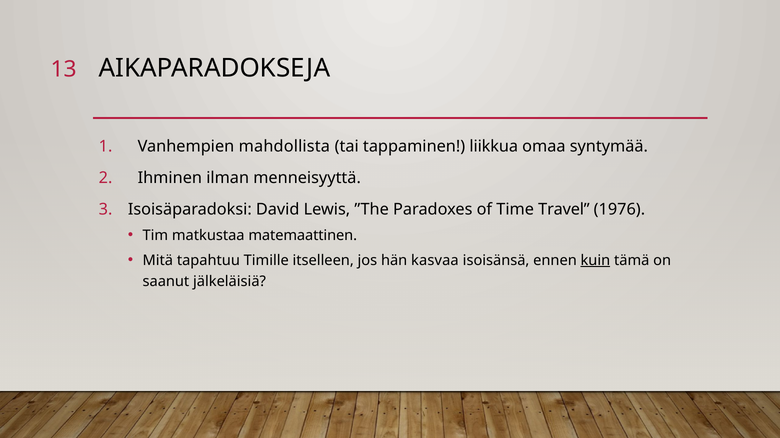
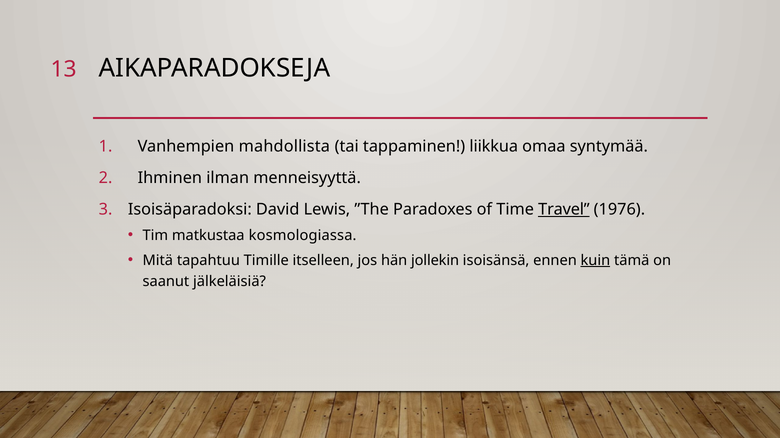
Travel underline: none -> present (564, 210)
matemaattinen: matemaattinen -> kosmologiassa (303, 236)
kasvaa: kasvaa -> jollekin (435, 261)
